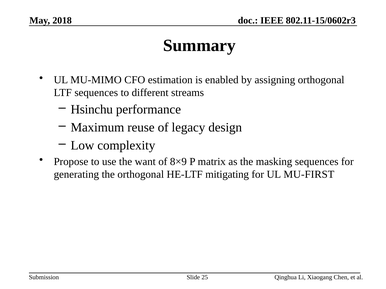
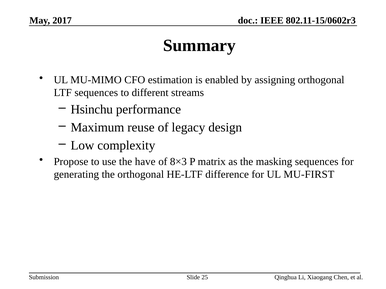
2018: 2018 -> 2017 (62, 21)
want: want -> have (145, 162)
8×9: 8×9 -> 8×3 (178, 162)
mitigating: mitigating -> difference (227, 175)
